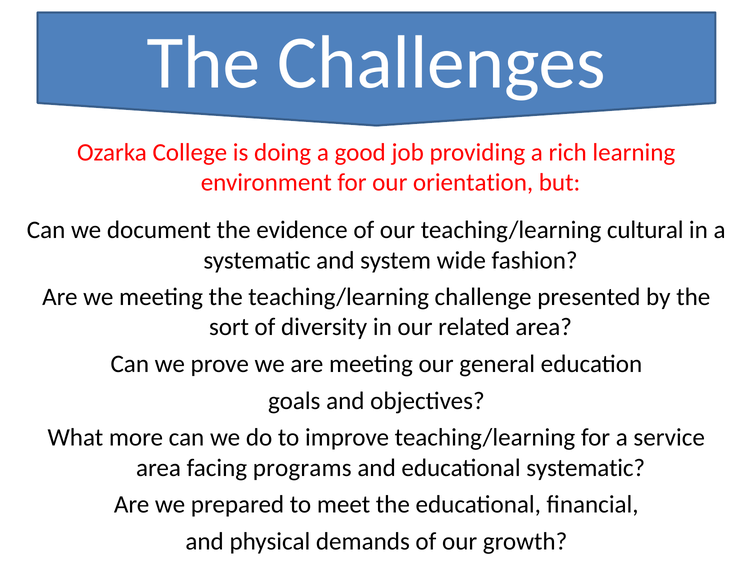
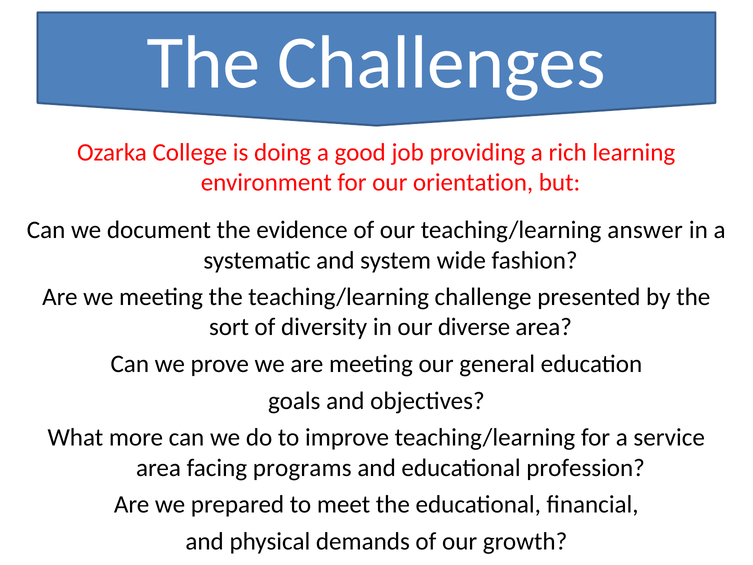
cultural: cultural -> answer (645, 230)
related: related -> diverse (474, 327)
educational systematic: systematic -> profession (586, 468)
